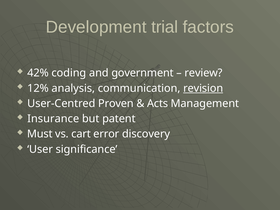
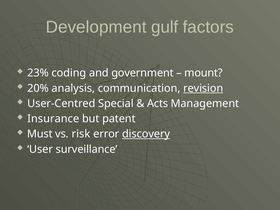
trial: trial -> gulf (165, 27)
42%: 42% -> 23% (38, 73)
review: review -> mount (204, 73)
12%: 12% -> 20% (38, 88)
Proven: Proven -> Special (116, 103)
cart: cart -> risk (81, 134)
discovery underline: none -> present (146, 134)
significance: significance -> surveillance (87, 149)
